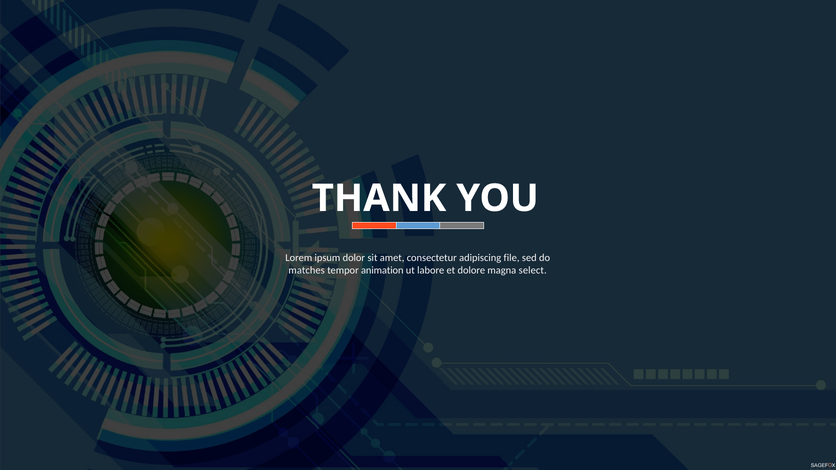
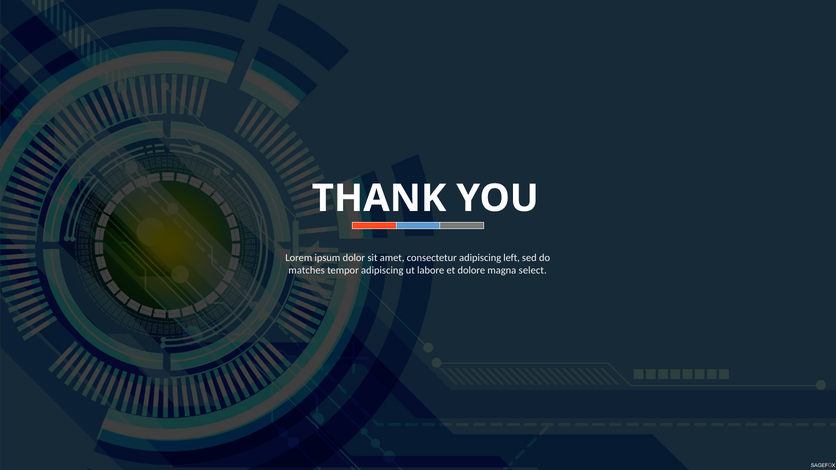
file: file -> left (512, 258)
tempor animation: animation -> adipiscing (382, 271)
